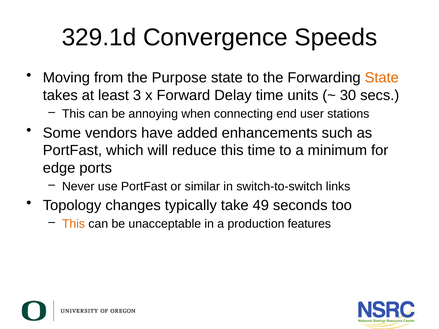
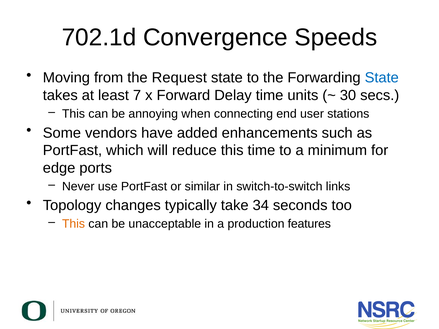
329.1d: 329.1d -> 702.1d (99, 38)
Purpose: Purpose -> Request (179, 78)
State colour: orange -> blue (382, 78)
3: 3 -> 7 (137, 95)
49: 49 -> 34 (261, 206)
